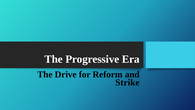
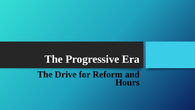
Strike: Strike -> Hours (127, 82)
